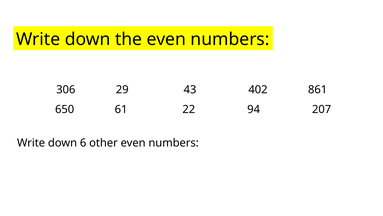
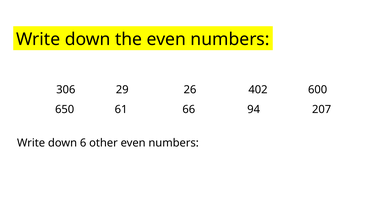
43: 43 -> 26 (190, 89)
861: 861 -> 600 (318, 89)
22: 22 -> 66 (189, 109)
